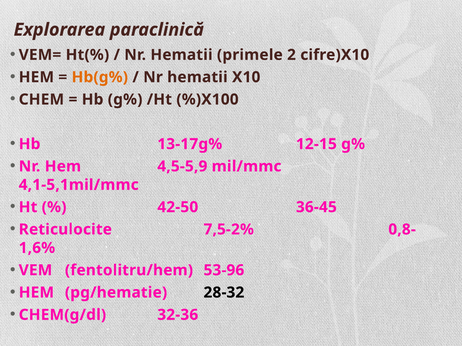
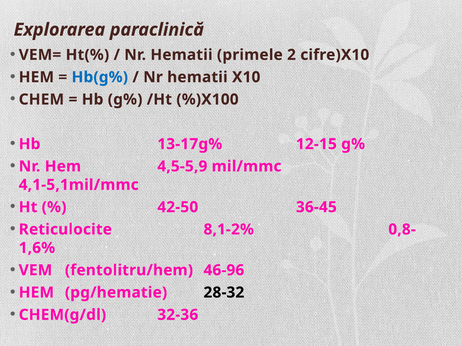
Hb(g% colour: orange -> blue (100, 77)
7,5-2%: 7,5-2% -> 8,1-2% (229, 230)
53-96: 53-96 -> 46-96 (224, 271)
